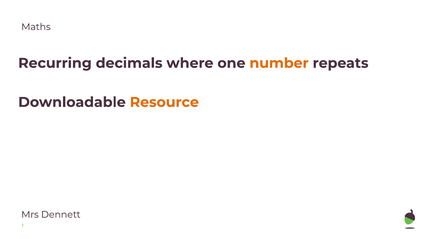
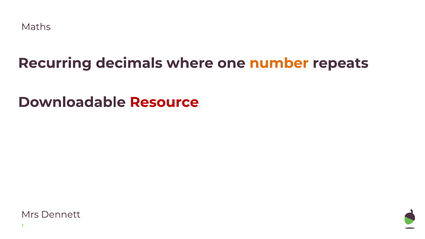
Resource colour: orange -> red (164, 102)
